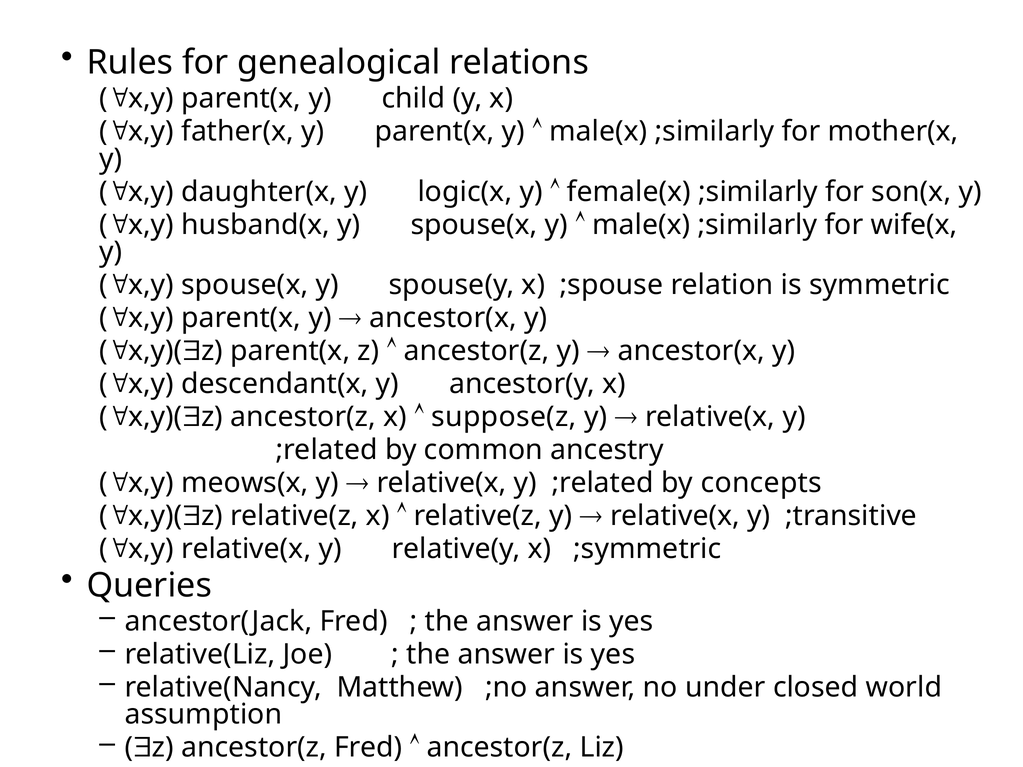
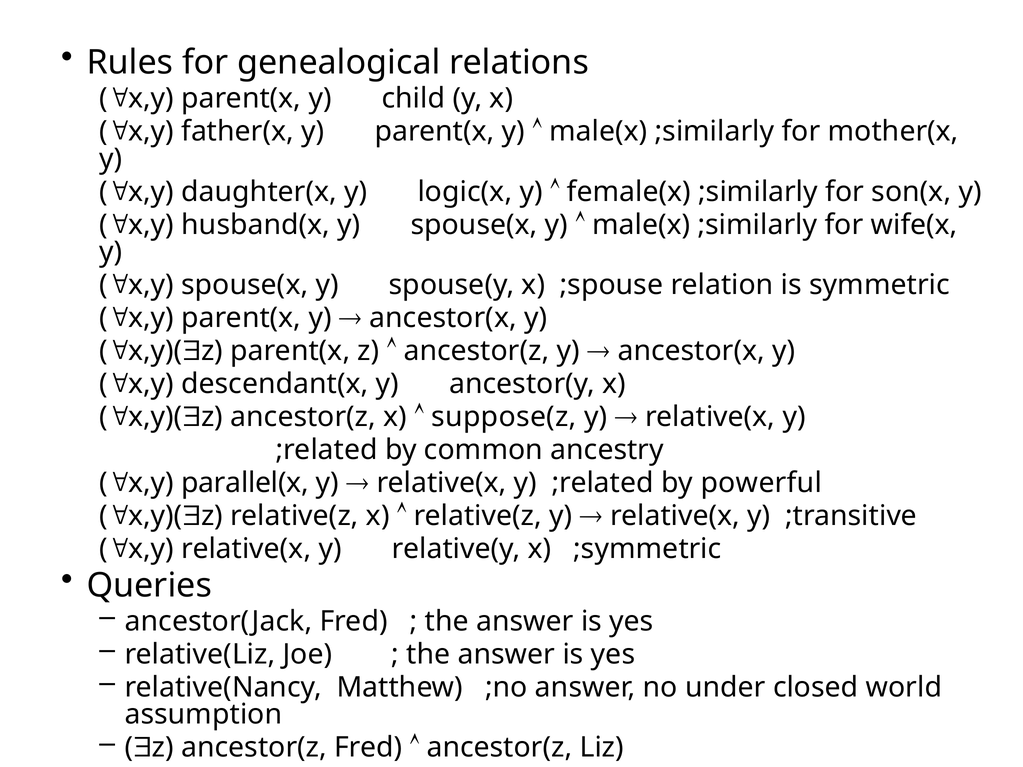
meows(x: meows(x -> parallel(x (245, 483)
concepts: concepts -> powerful (761, 483)
